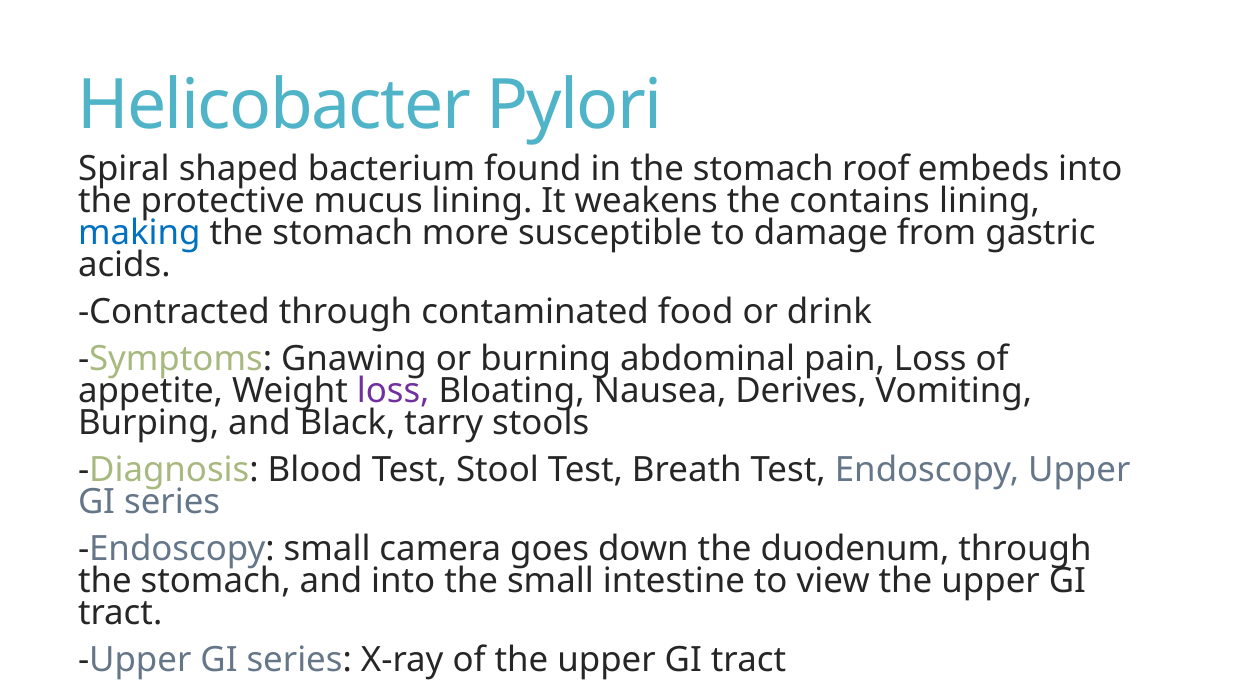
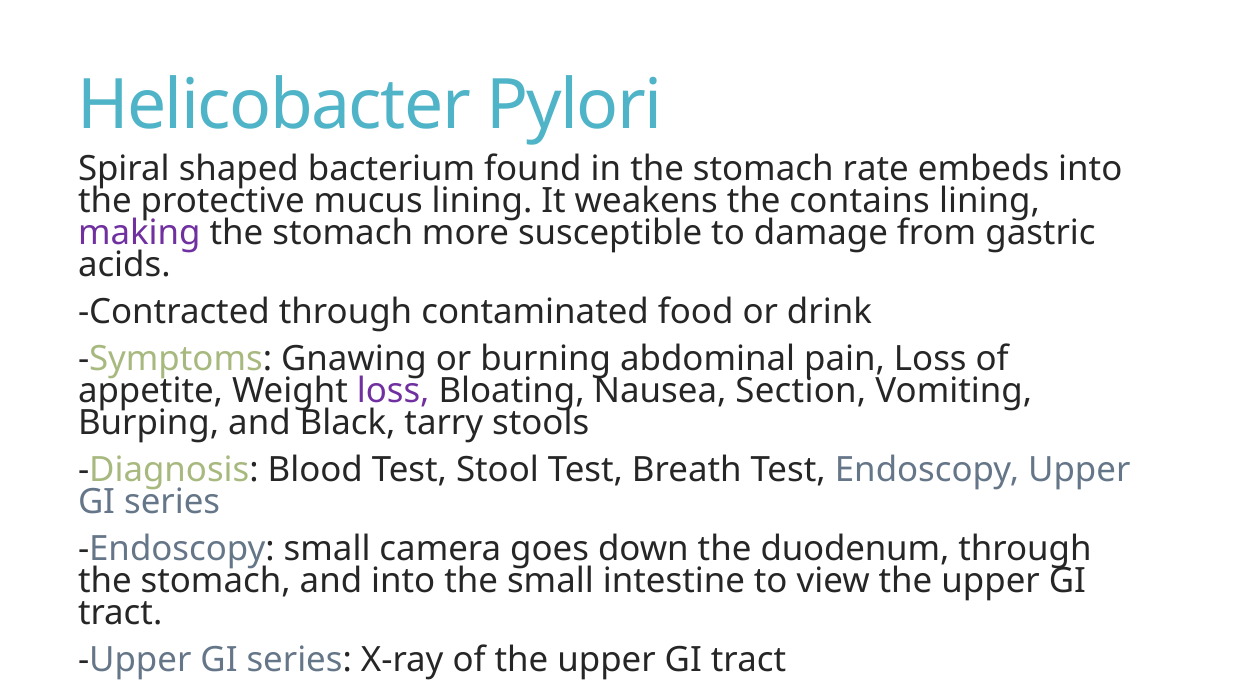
roof: roof -> rate (876, 169)
making colour: blue -> purple (139, 233)
Derives: Derives -> Section (801, 391)
